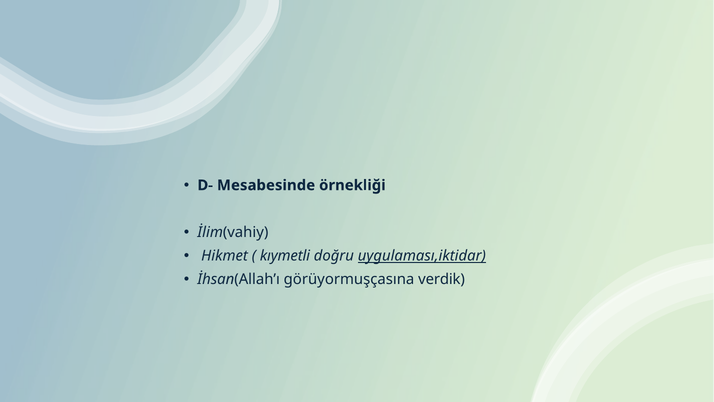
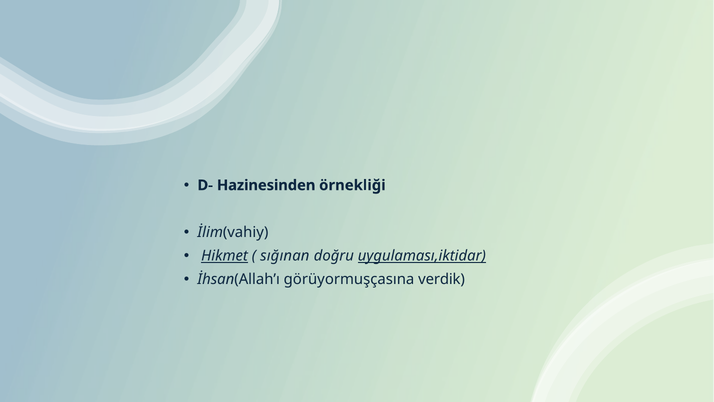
Mesabesinde: Mesabesinde -> Hazinesinden (266, 185)
Hikmet underline: none -> present (225, 256)
kıymetli: kıymetli -> sığınan (285, 256)
